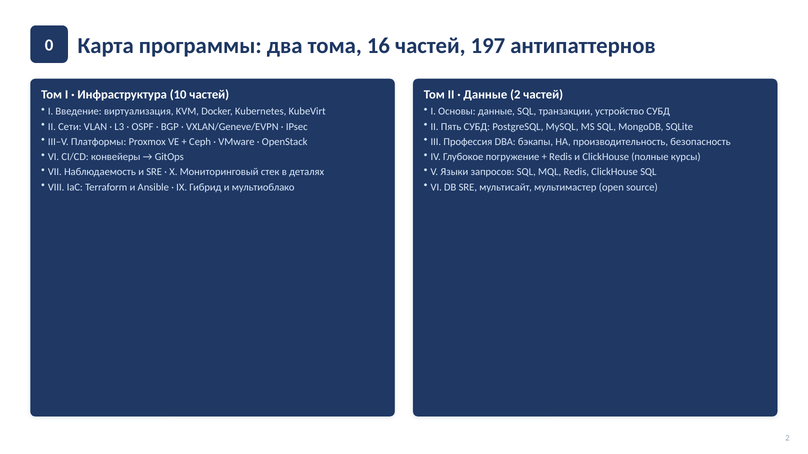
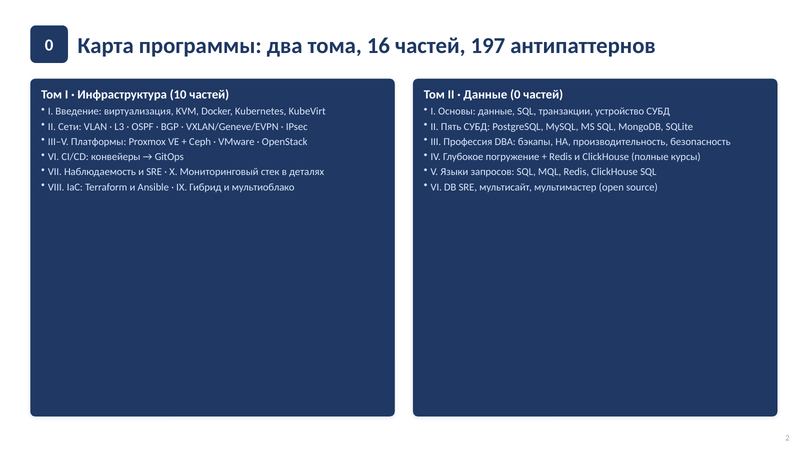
Данные 2: 2 -> 0 (515, 94)
